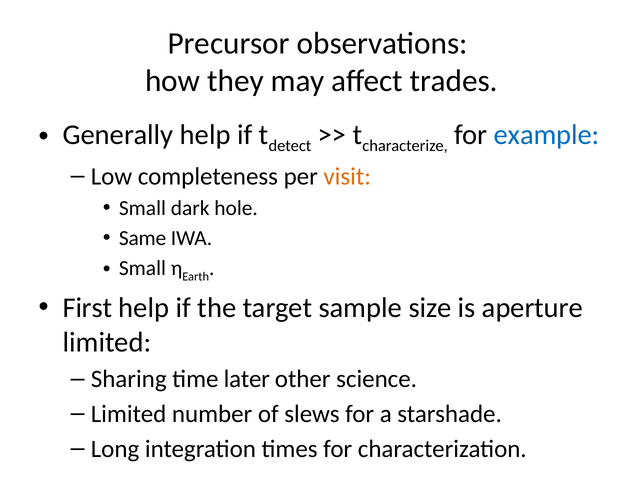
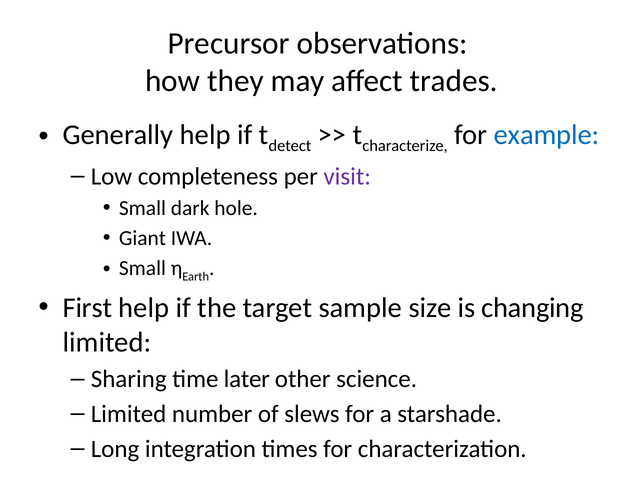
visit colour: orange -> purple (347, 176)
Same: Same -> Giant (142, 238)
aperture: aperture -> changing (533, 308)
